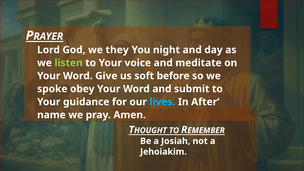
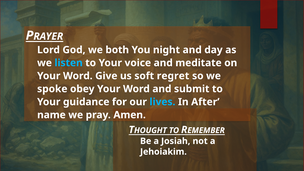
they: they -> both (117, 50)
listen colour: light green -> light blue (69, 63)
before: before -> regret (173, 76)
